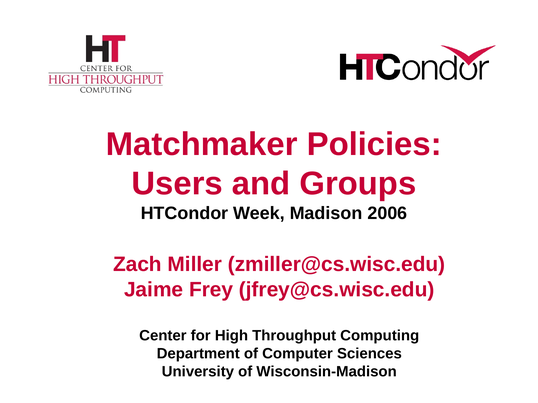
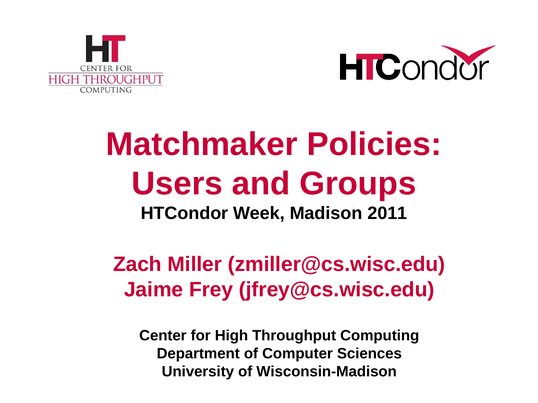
2006: 2006 -> 2011 (387, 213)
